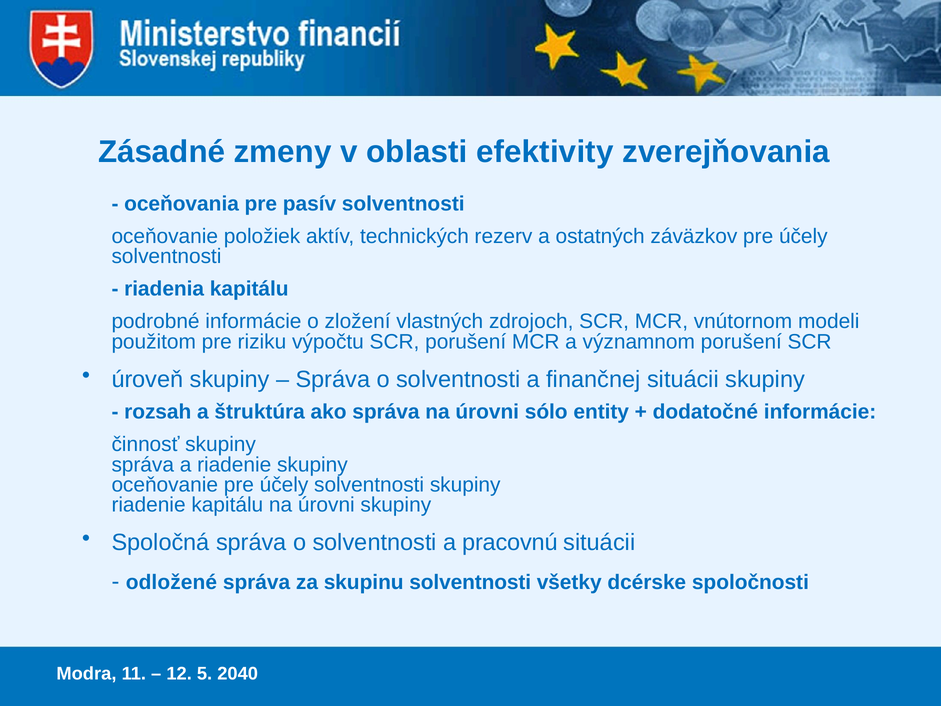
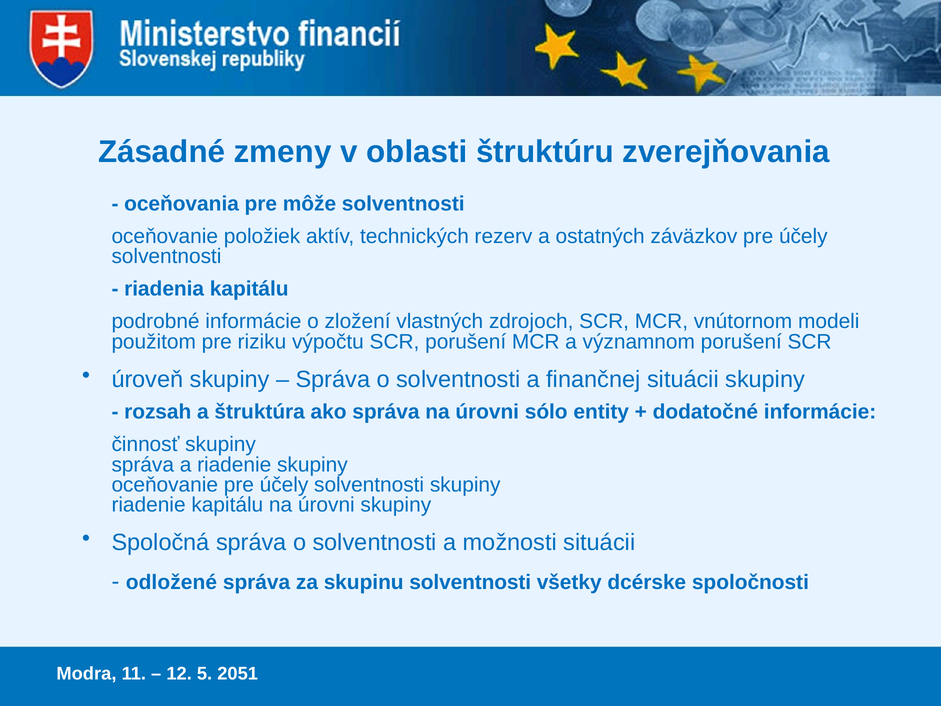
efektivity: efektivity -> štruktúru (545, 152)
pasív: pasív -> môže (309, 204)
pracovnú: pracovnú -> možnosti (510, 542)
2040: 2040 -> 2051 (238, 674)
